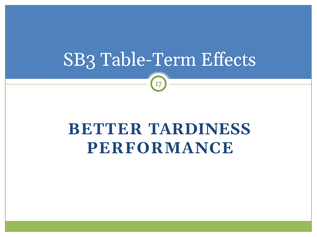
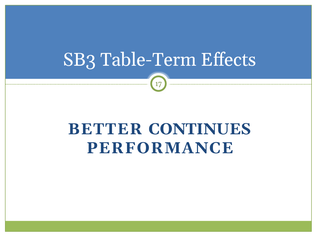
TARDINESS: TARDINESS -> CONTINUES (200, 129)
